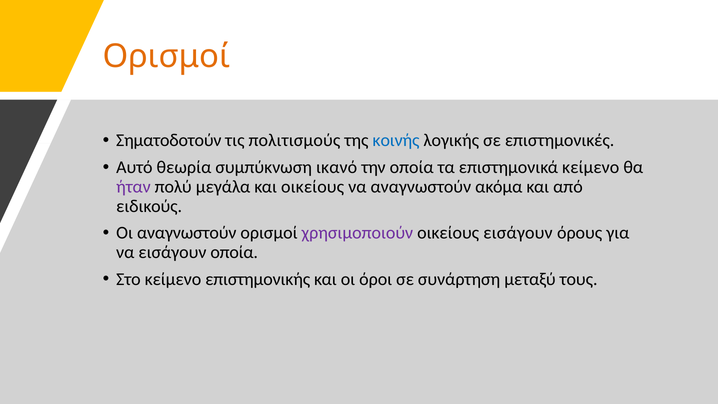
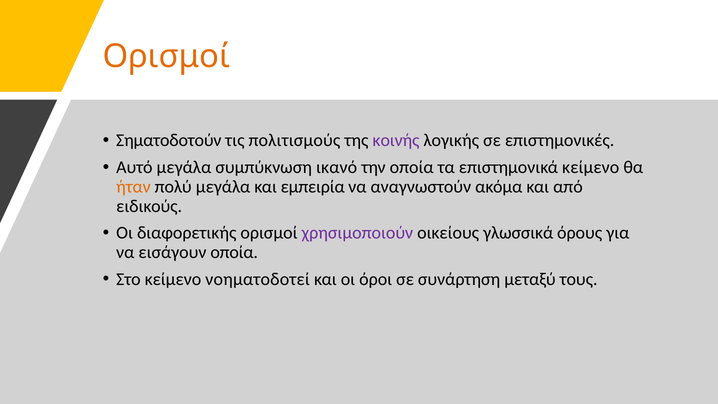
κοινής colour: blue -> purple (396, 140)
Αυτό θεωρία: θεωρία -> μεγάλα (184, 167)
ήταν colour: purple -> orange (133, 187)
και οικείους: οικείους -> εμπειρία (313, 187)
Οι αναγνωστούν: αναγνωστούν -> διαφορετικής (187, 233)
οικείους εισάγουν: εισάγουν -> γλωσσικά (518, 233)
επιστημονικής: επιστημονικής -> νοηματοδοτεί (258, 279)
